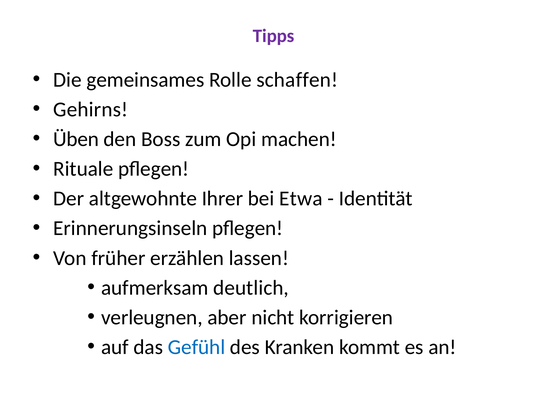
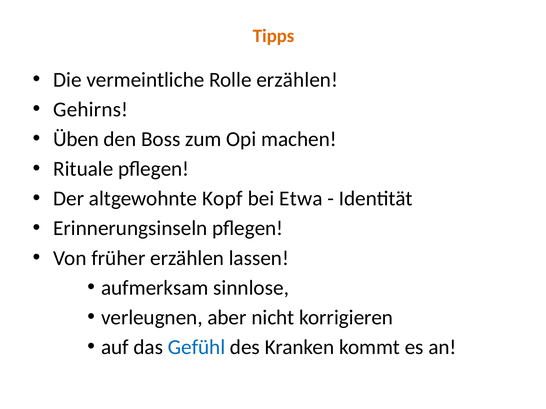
Tipps colour: purple -> orange (274, 36)
gemeinsames: gemeinsames -> vermeintliche (145, 80)
Rolle schaffen: schaffen -> erzählen (297, 80)
Ihrer: Ihrer -> Kopf (222, 199)
deutlich: deutlich -> sinnlose (251, 288)
